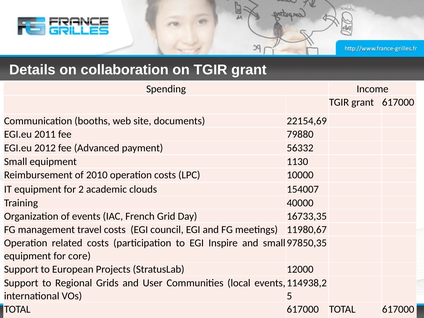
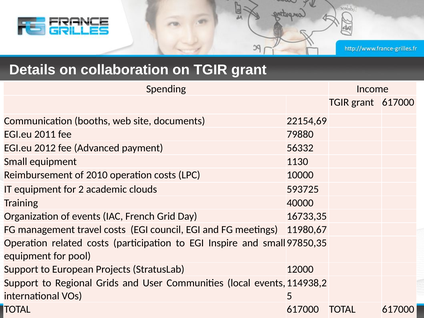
154007: 154007 -> 593725 (303, 189)
core: core -> pool (79, 256)
